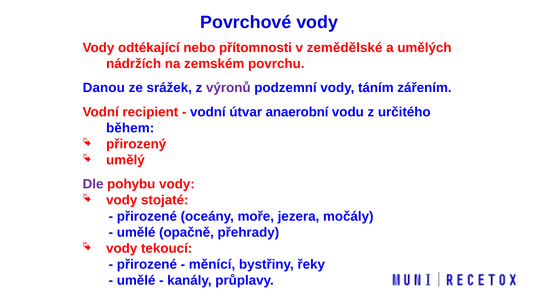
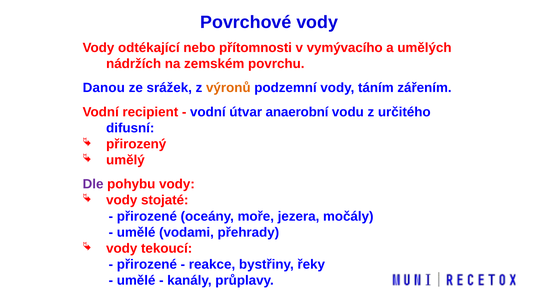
zemědělské: zemědělské -> vymývacího (345, 48)
výronů colour: purple -> orange (228, 88)
během: během -> difusní (130, 128)
opačně: opačně -> vodami (186, 232)
měnící: měnící -> reakce (212, 264)
